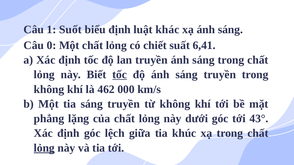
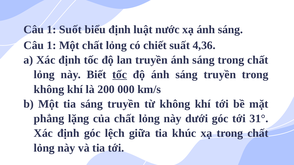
khác: khác -> nước (168, 30)
0: 0 -> 1 (51, 45)
6,41: 6,41 -> 4,36 (204, 45)
462: 462 -> 200 (106, 89)
43°: 43° -> 31° (259, 119)
lỏng underline: present -> none (44, 148)
